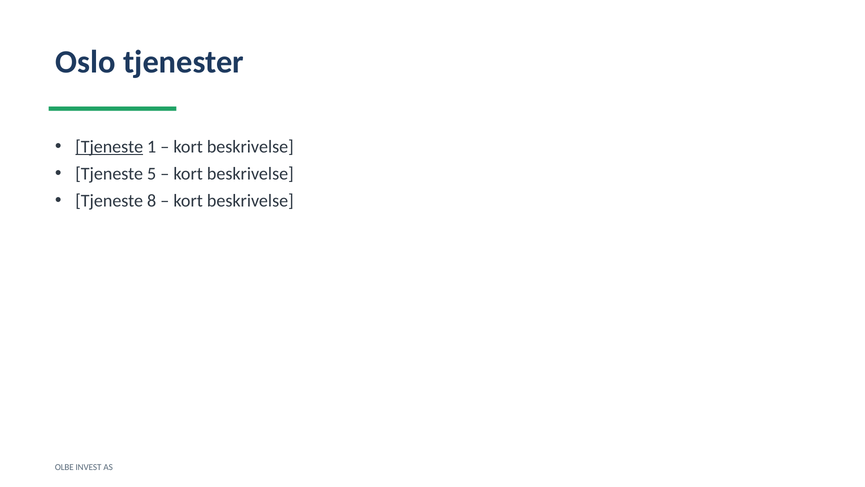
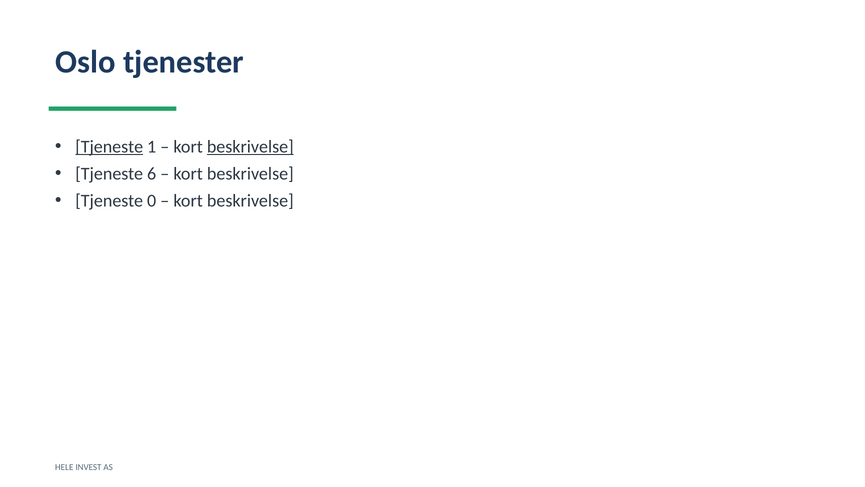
beskrivelse underline: none -> present (250, 147)
5: 5 -> 6 (152, 174)
8: 8 -> 0 (152, 201)
OLBE: OLBE -> HELE (64, 467)
